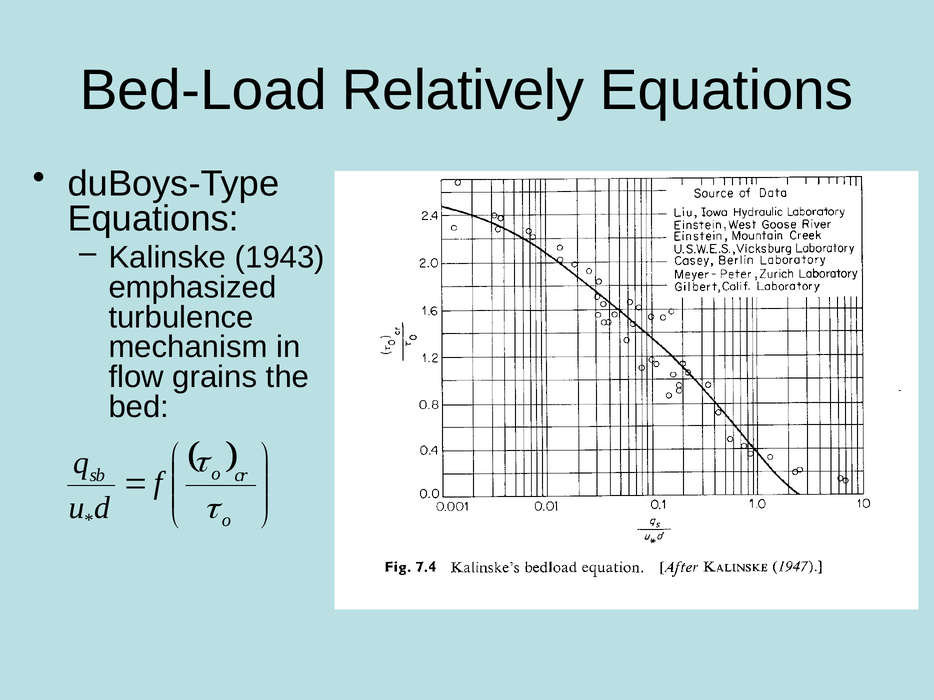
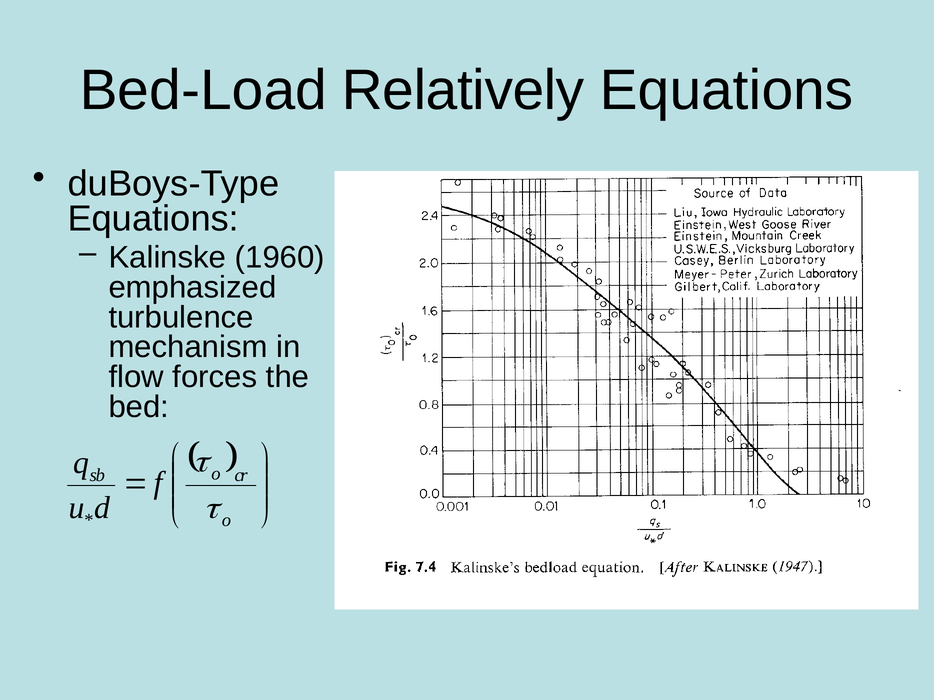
1943: 1943 -> 1960 (280, 258)
grains: grains -> forces (215, 377)
